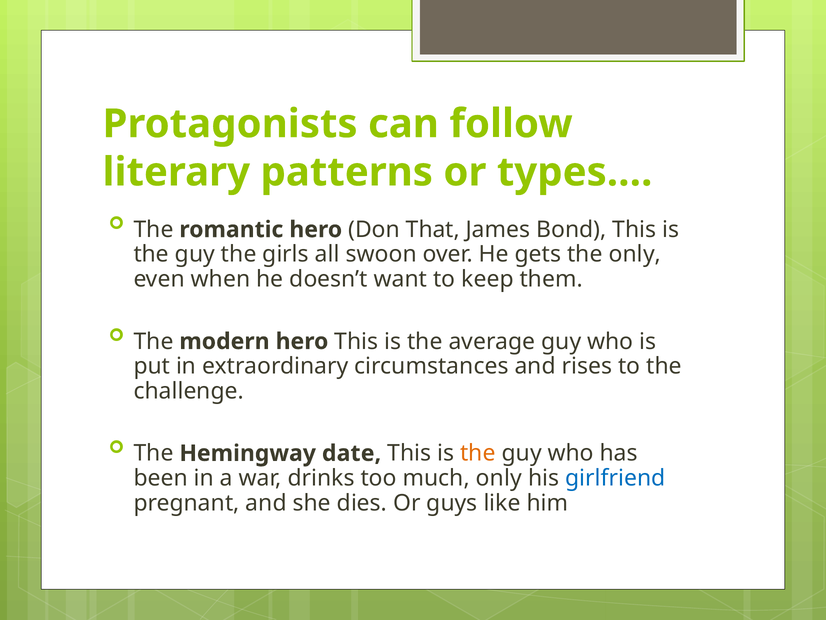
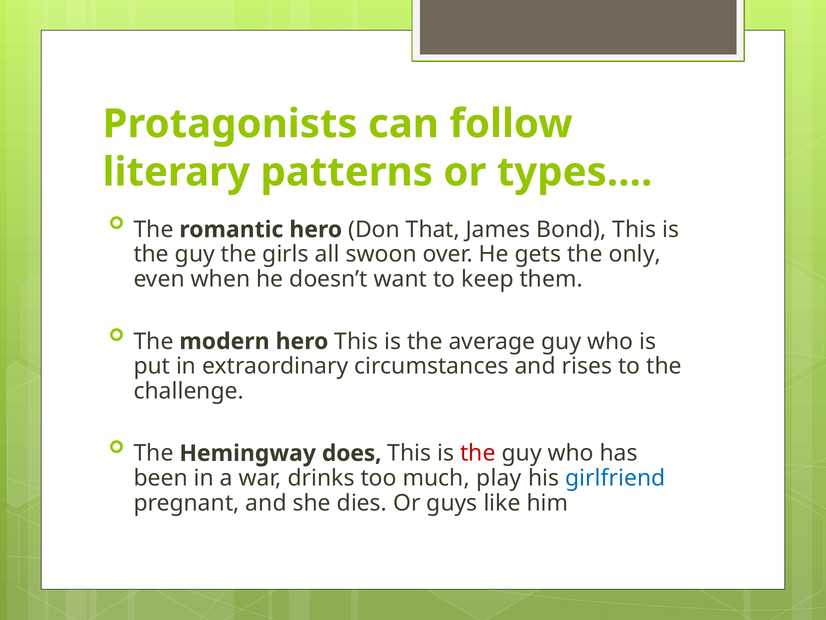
date: date -> does (352, 453)
the colour: orange -> red (478, 453)
much only: only -> play (499, 478)
